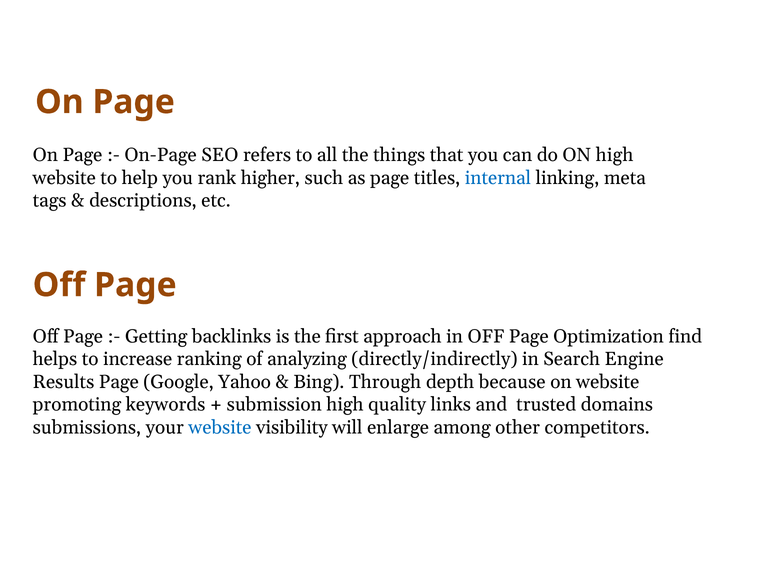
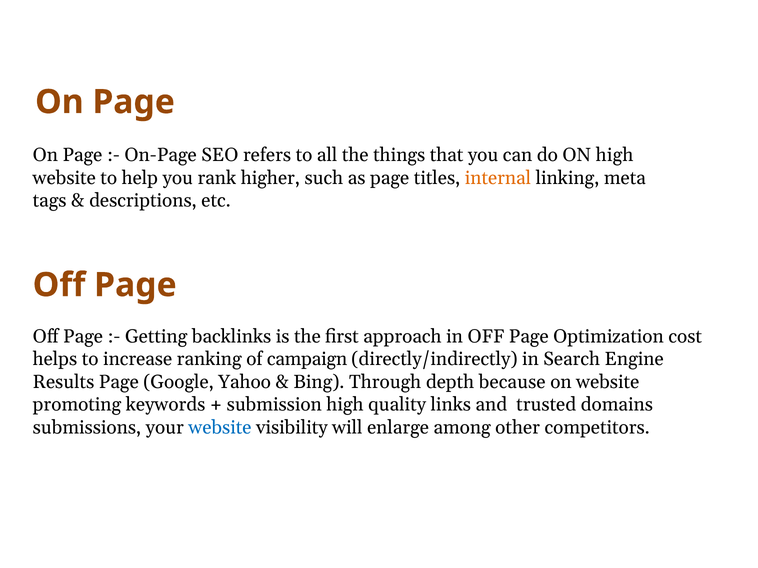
internal colour: blue -> orange (498, 178)
find: find -> cost (685, 337)
analyzing: analyzing -> campaign (307, 359)
